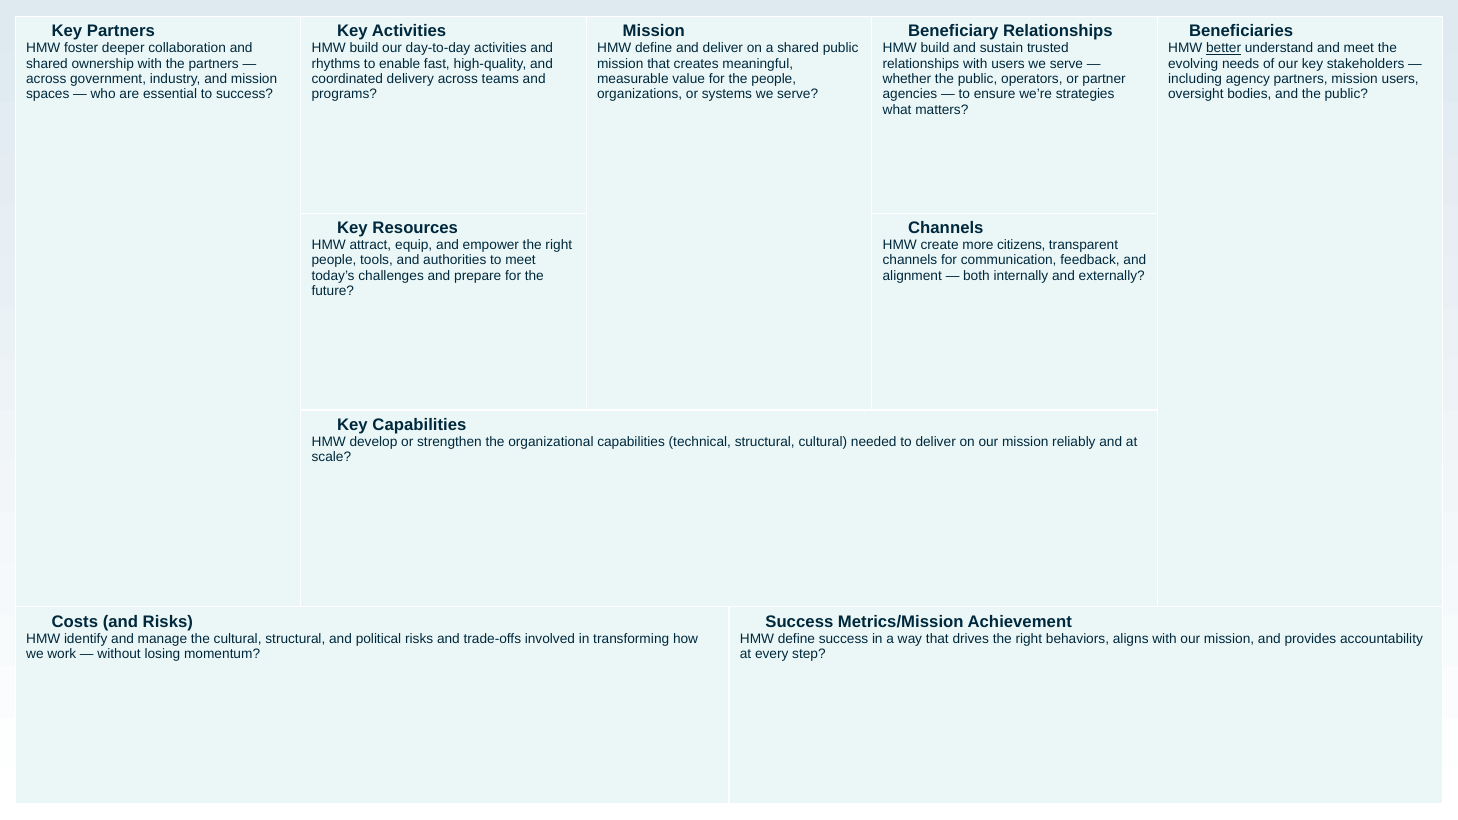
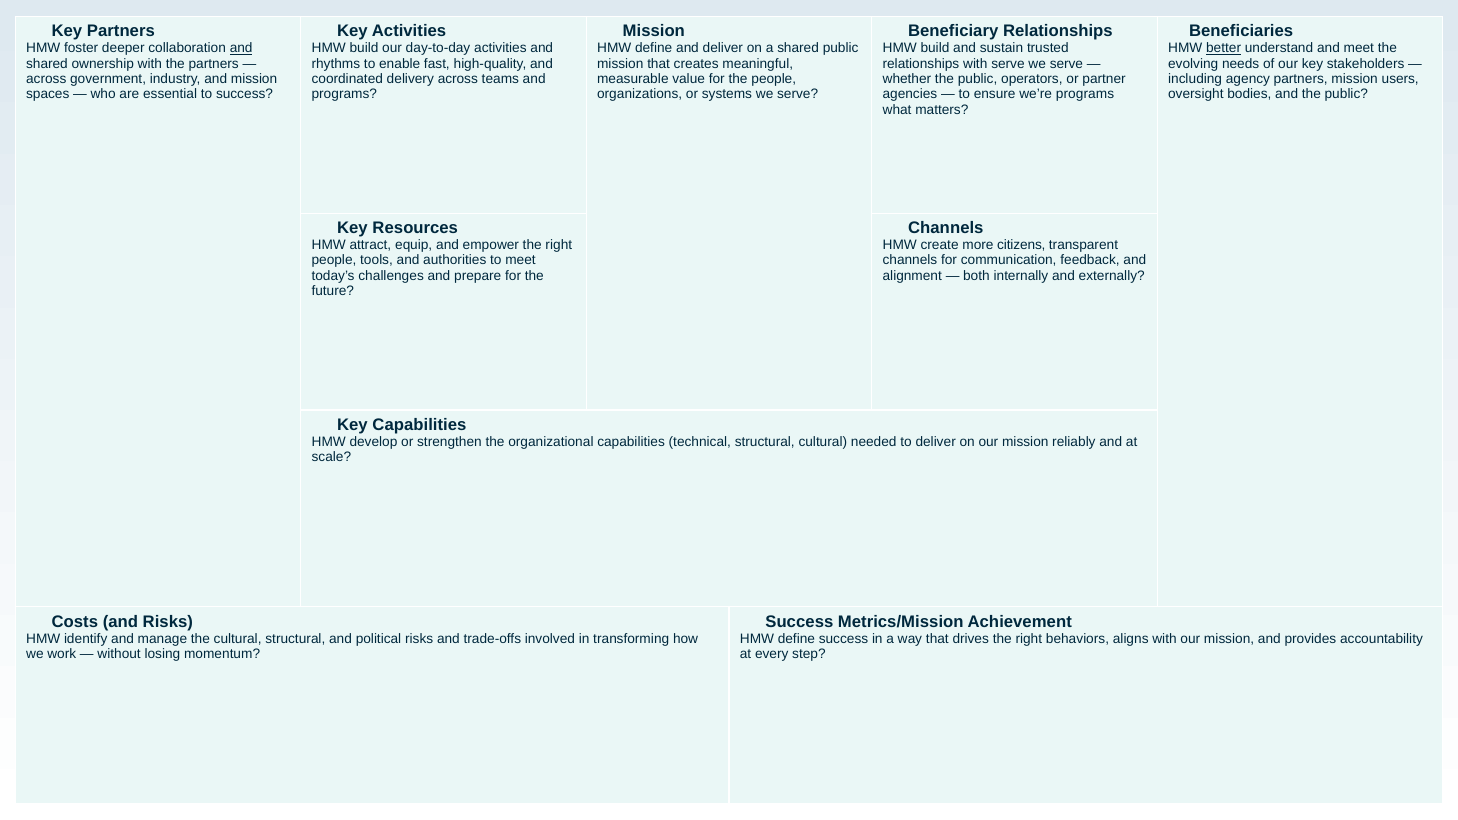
and underline: none -> present (241, 48)
with users: users -> serve (1008, 64)
we’re strategies: strategies -> programs (1085, 94)
